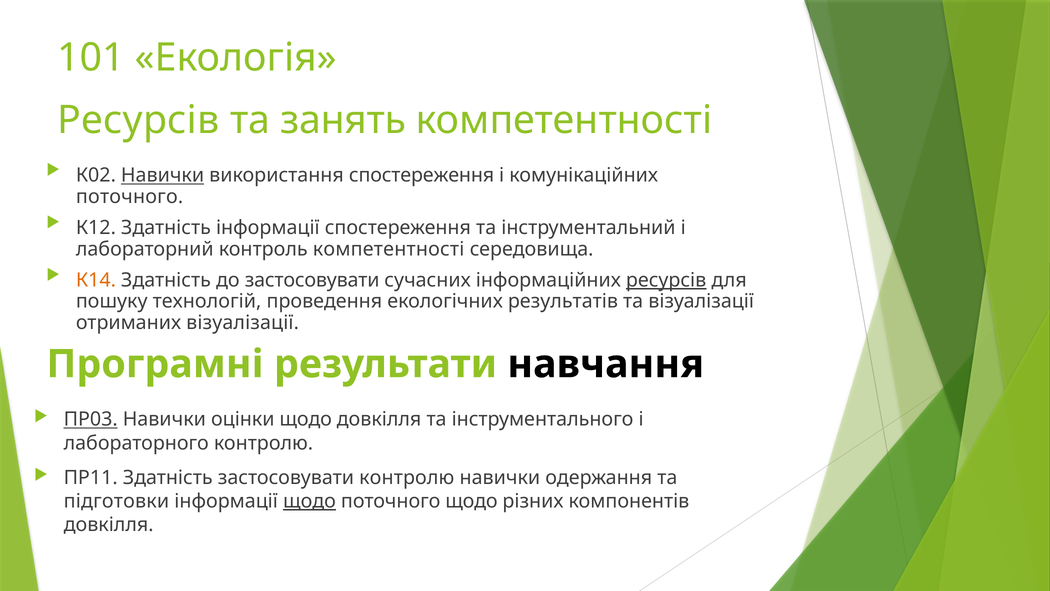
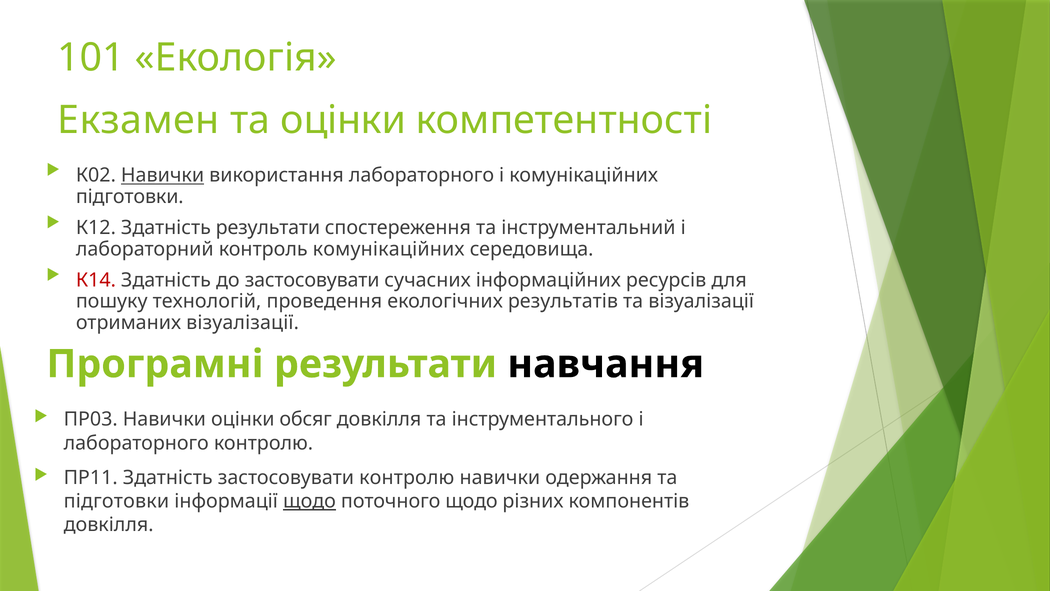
Ресурсів: Ресурсів -> Екзамен (138, 120)
та занять: занять -> оцінки (343, 120)
використання спостереження: спостереження -> лабораторного (422, 175)
поточного: поточного -> підготовки (130, 197)
Здатність інформації: інформації -> результати (268, 228)
контроль компетентності: компетентності -> комунікаційних (389, 249)
К14 colour: orange -> red (96, 280)
ресурсів underline: present -> none (666, 280)
ПР03 underline: present -> none (91, 419)
оцінки щодо: щодо -> обсяг (306, 419)
